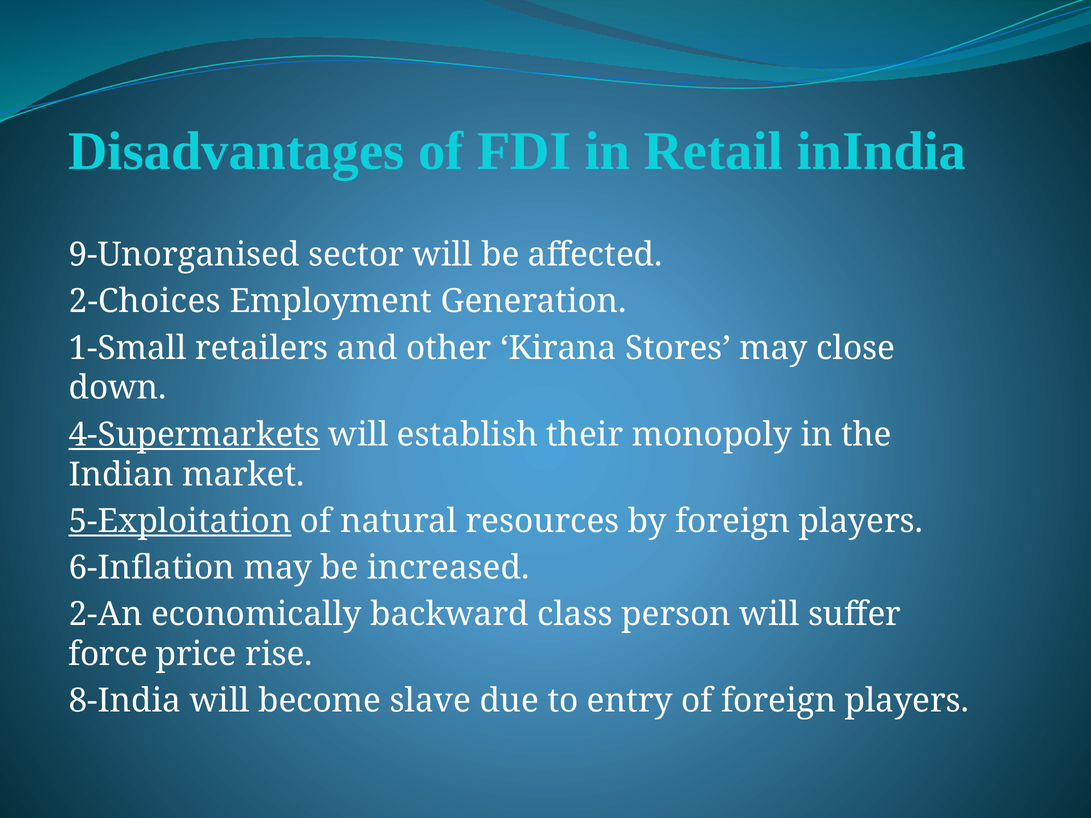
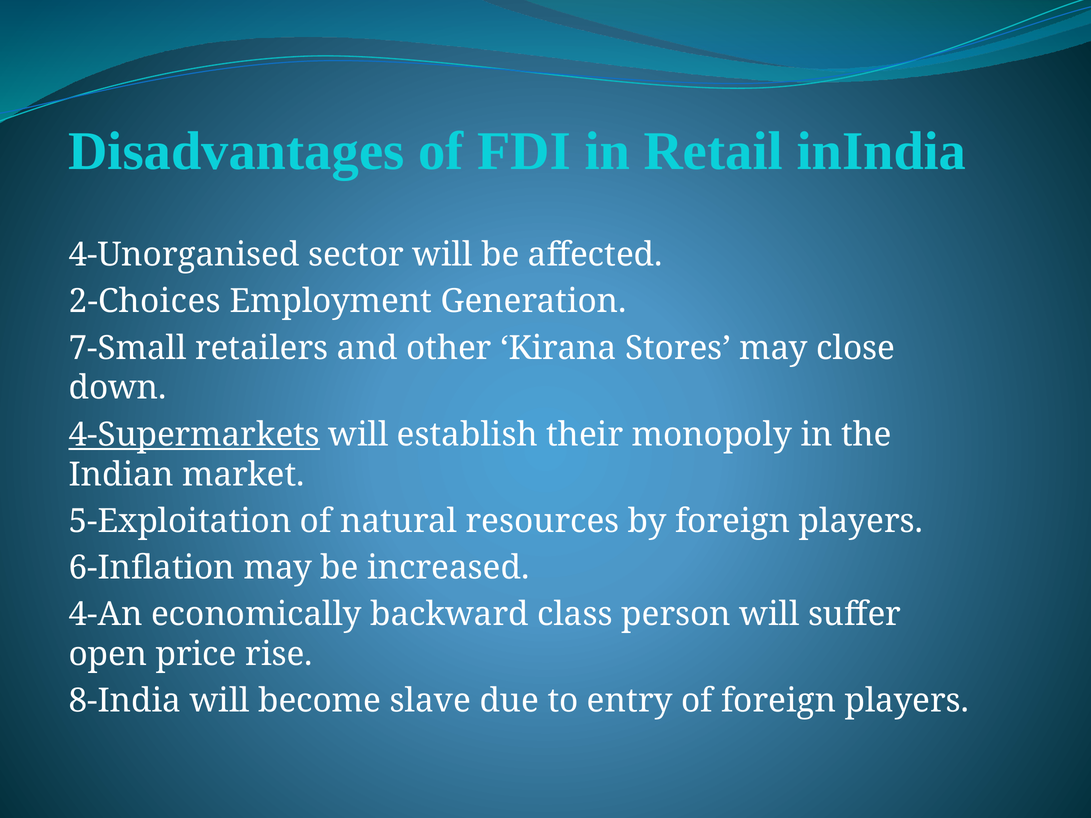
9-Unorganised: 9-Unorganised -> 4-Unorganised (184, 255)
1-Small: 1-Small -> 7-Small (128, 348)
5-Exploitation underline: present -> none (180, 521)
2-An: 2-An -> 4-An (106, 614)
force: force -> open (108, 654)
